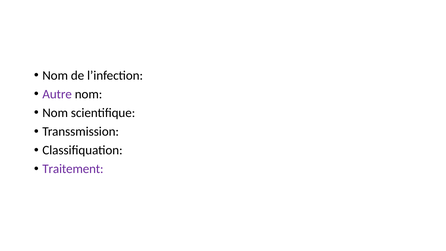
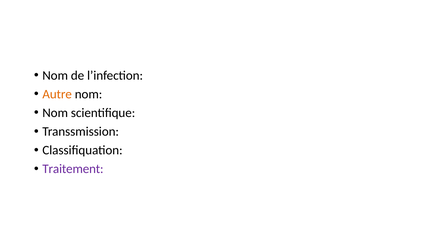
Autre colour: purple -> orange (57, 94)
